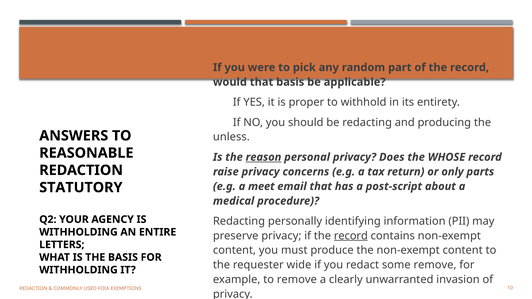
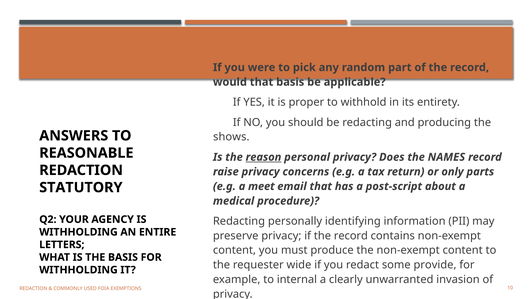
unless: unless -> shows (231, 137)
WHOSE: WHOSE -> NAMES (446, 157)
record underline: present -> none (351, 236)
some remove: remove -> provide (435, 265)
to remove: remove -> internal (297, 280)
